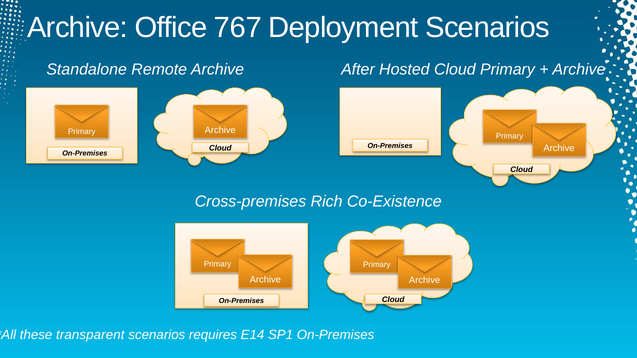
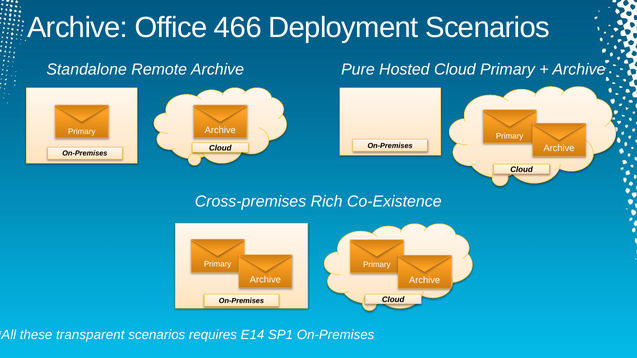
767: 767 -> 466 (238, 28)
After: After -> Pure (358, 69)
